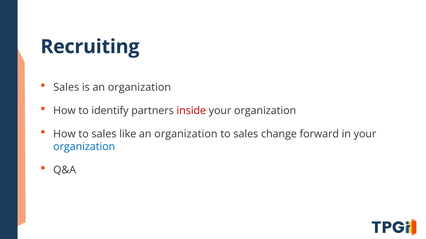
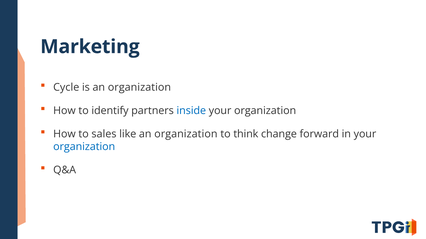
Recruiting: Recruiting -> Marketing (90, 47)
Sales: Sales -> Cycle (66, 88)
inside colour: red -> blue (191, 111)
sales: sales -> think (246, 134)
